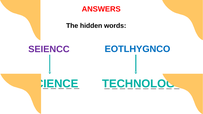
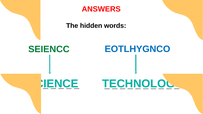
SEIENCC colour: purple -> green (49, 49)
